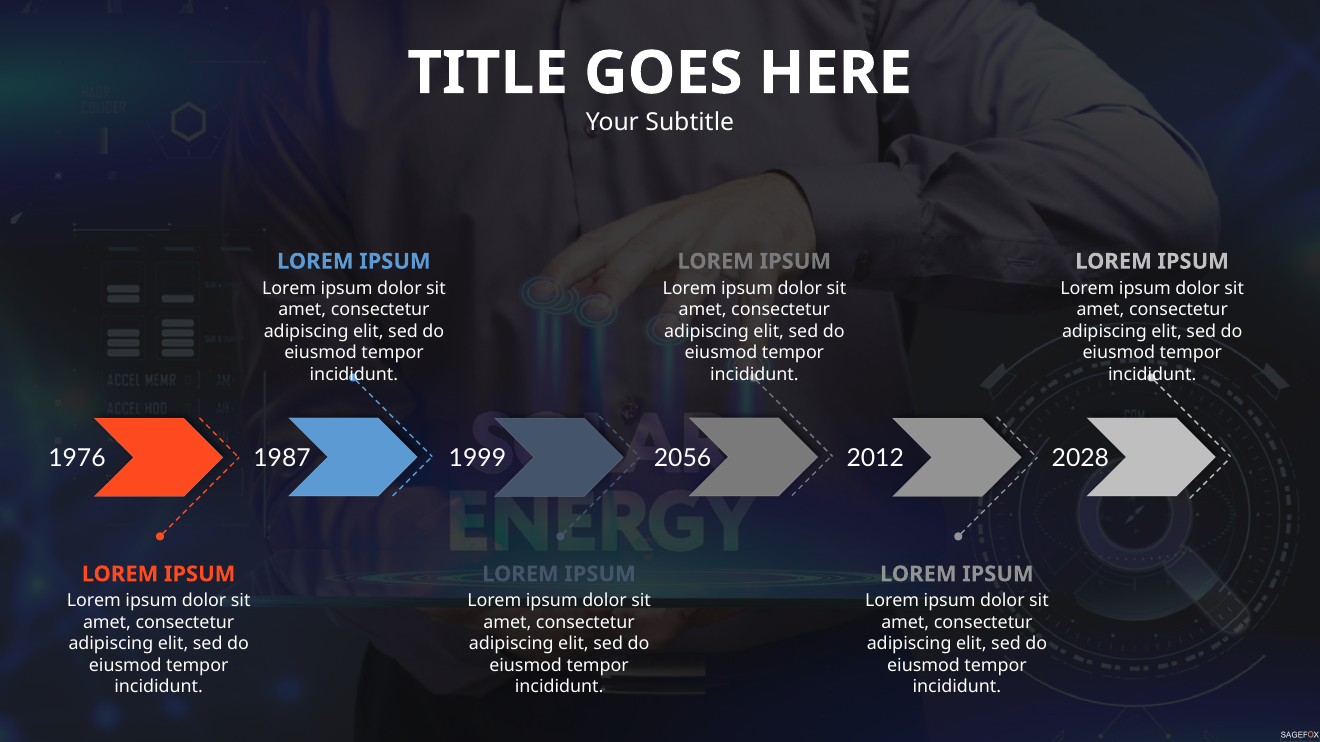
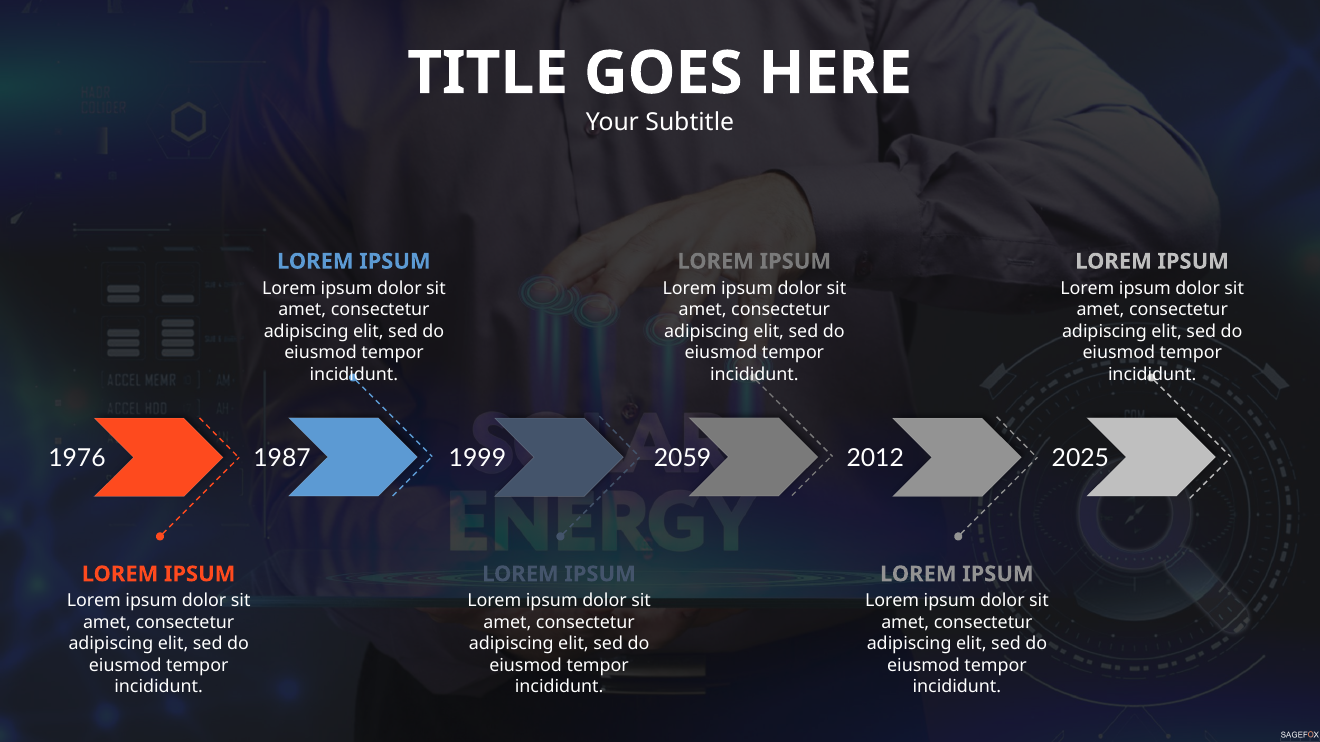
2056: 2056 -> 2059 (683, 458)
2028: 2028 -> 2025 (1080, 458)
